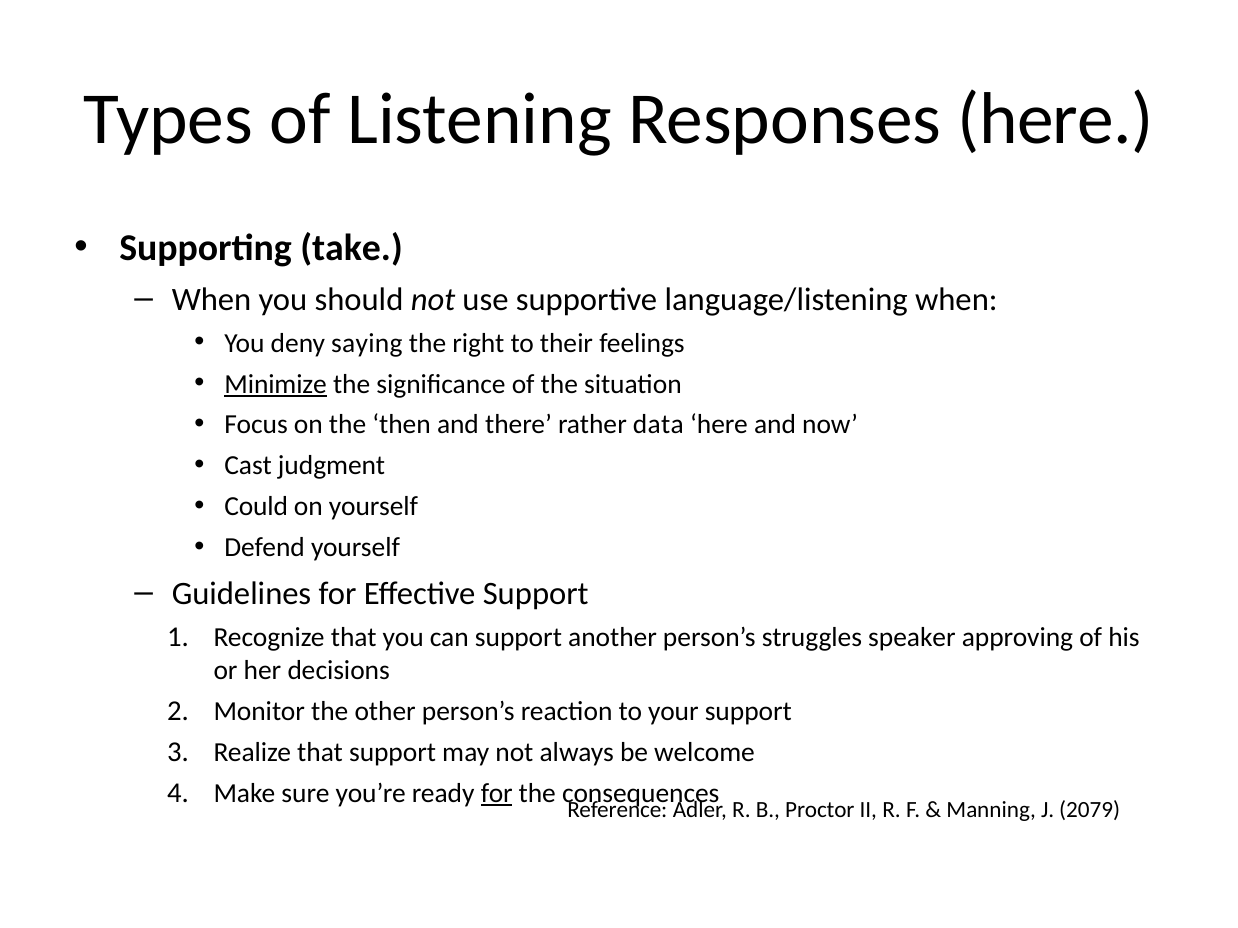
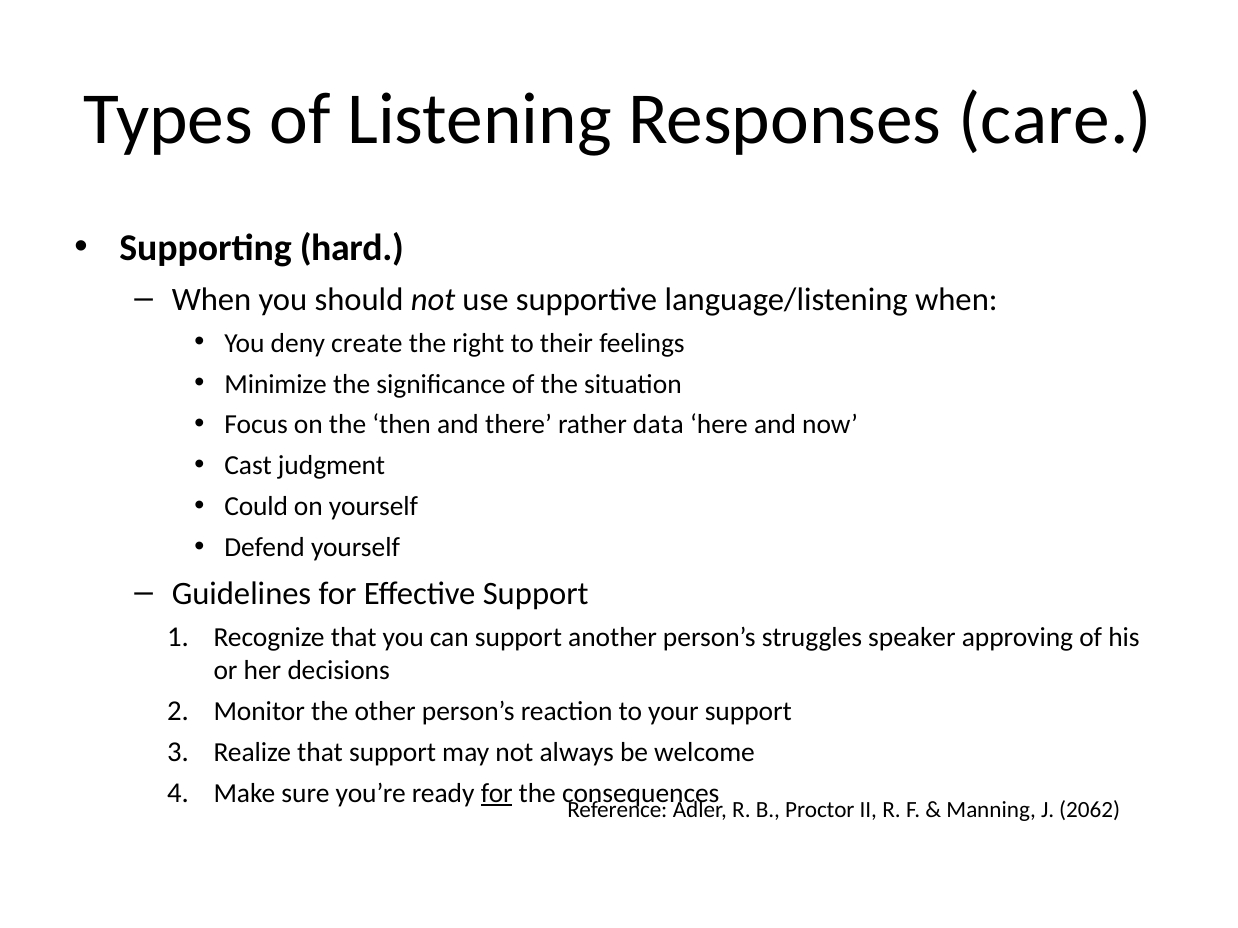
Responses here: here -> care (1055, 120)
take: take -> hard (352, 248)
saying: saying -> create (367, 343)
Minimize underline: present -> none (276, 384)
2079: 2079 -> 2062 (1090, 810)
